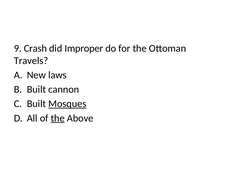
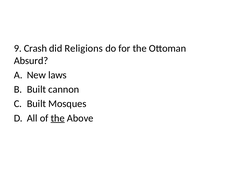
Improper: Improper -> Religions (84, 48)
Travels: Travels -> Absurd (31, 61)
Mosques underline: present -> none (67, 104)
